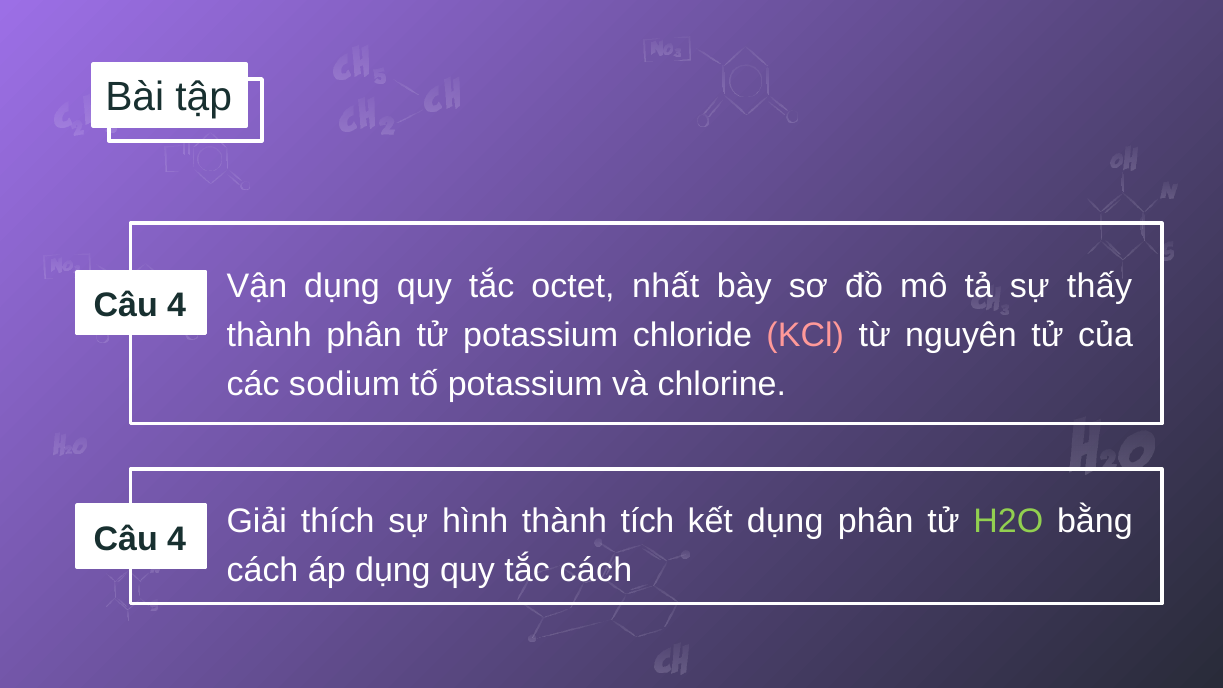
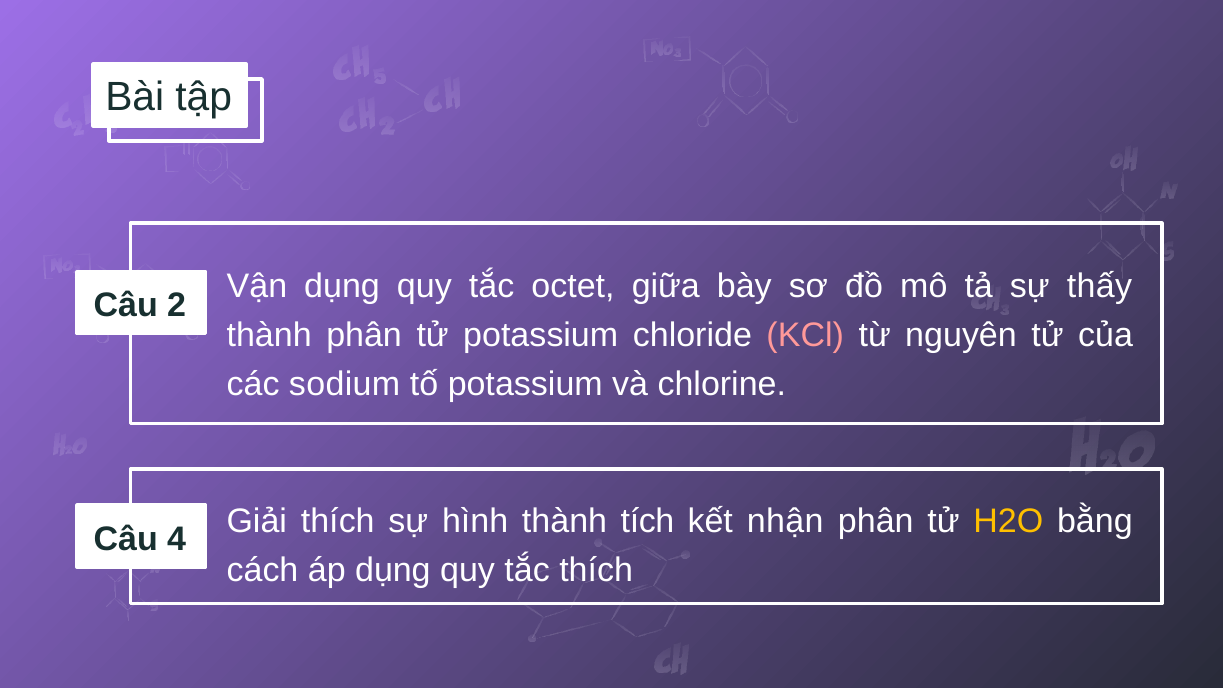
nhất: nhất -> giữa (666, 286)
4: 4 -> 2 (177, 306)
kết dụng: dụng -> nhận (785, 521)
H2O colour: light green -> yellow (1008, 521)
tắc cách: cách -> thích (596, 570)
